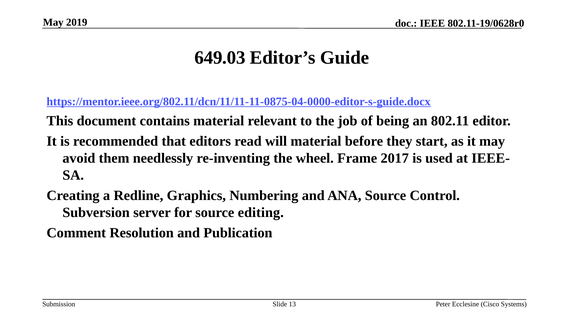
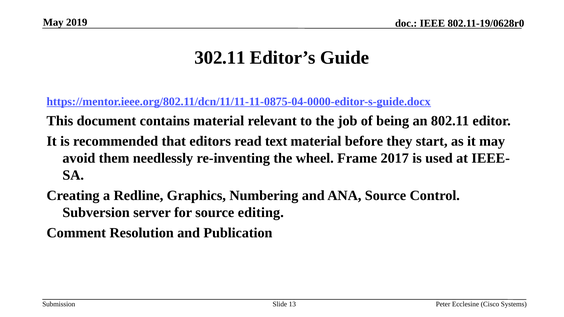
649.03: 649.03 -> 302.11 (220, 58)
will: will -> text (276, 141)
